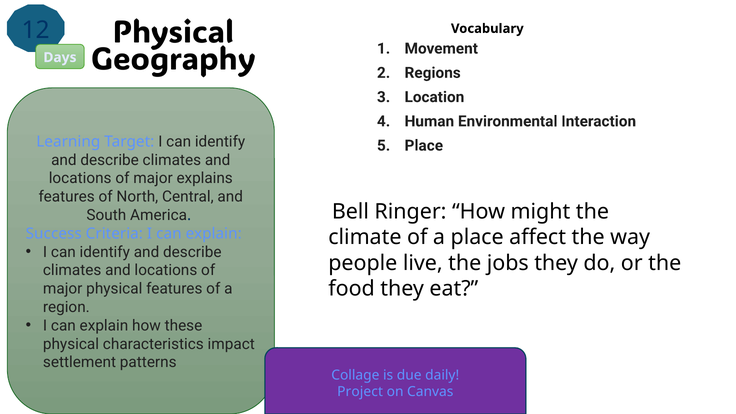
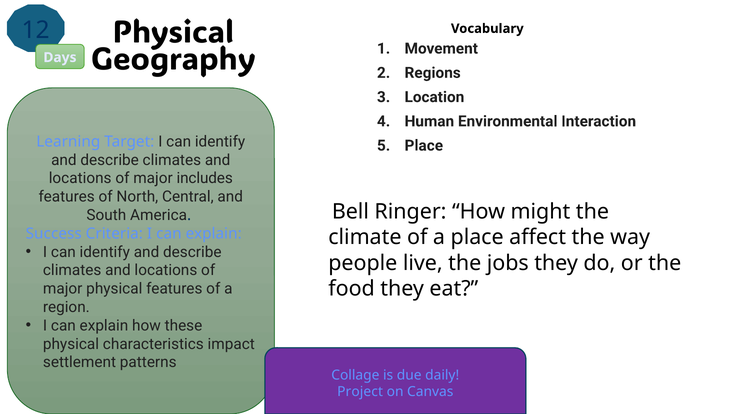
explains: explains -> includes (205, 178)
